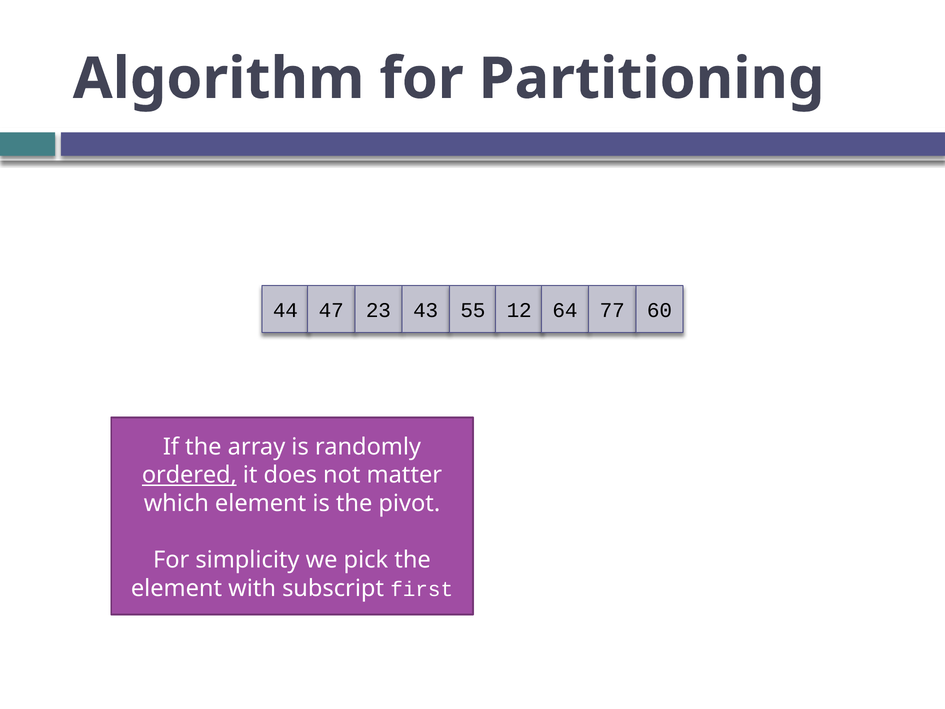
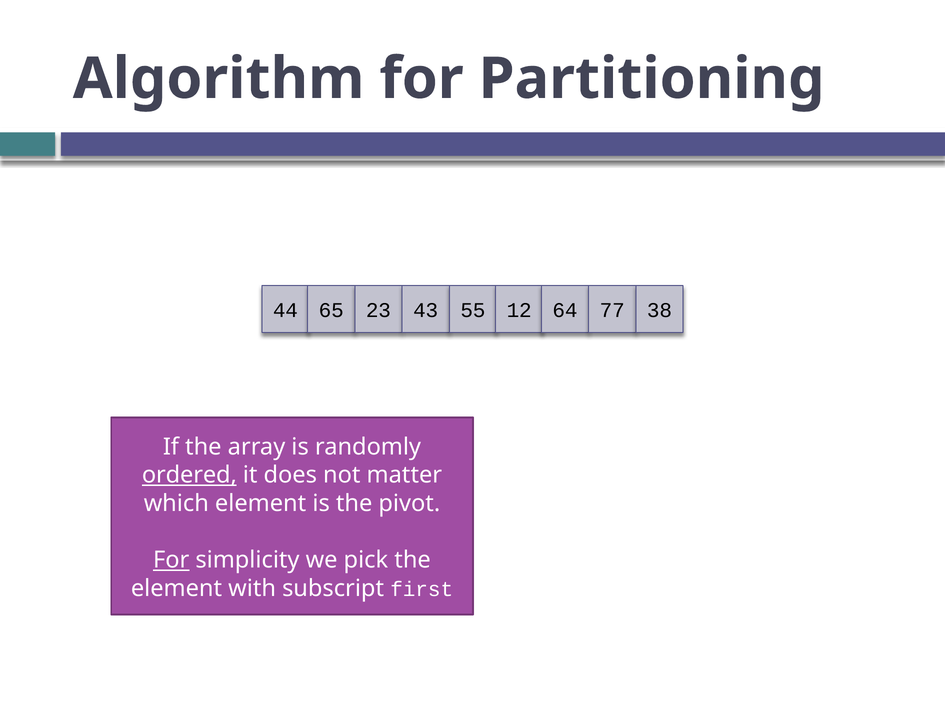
47: 47 -> 65 (331, 310)
60: 60 -> 38 (660, 310)
For underline: none -> present (171, 560)
